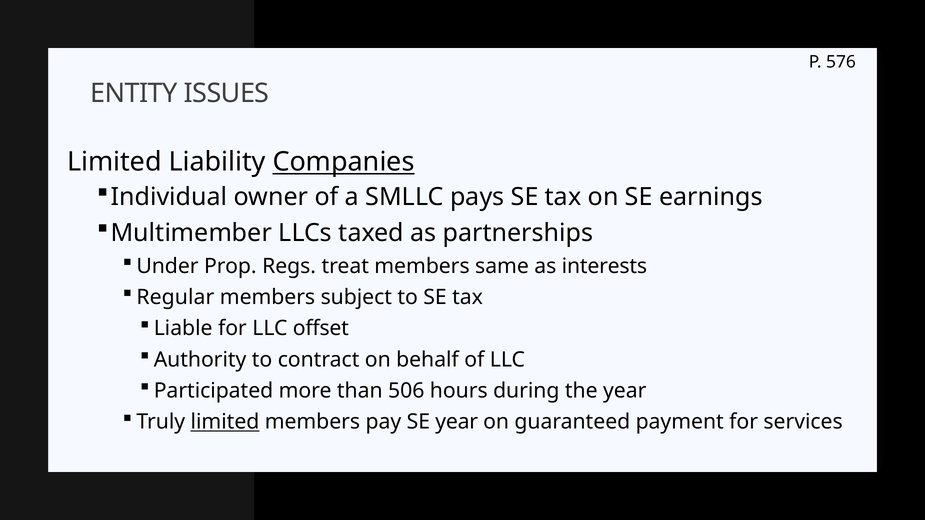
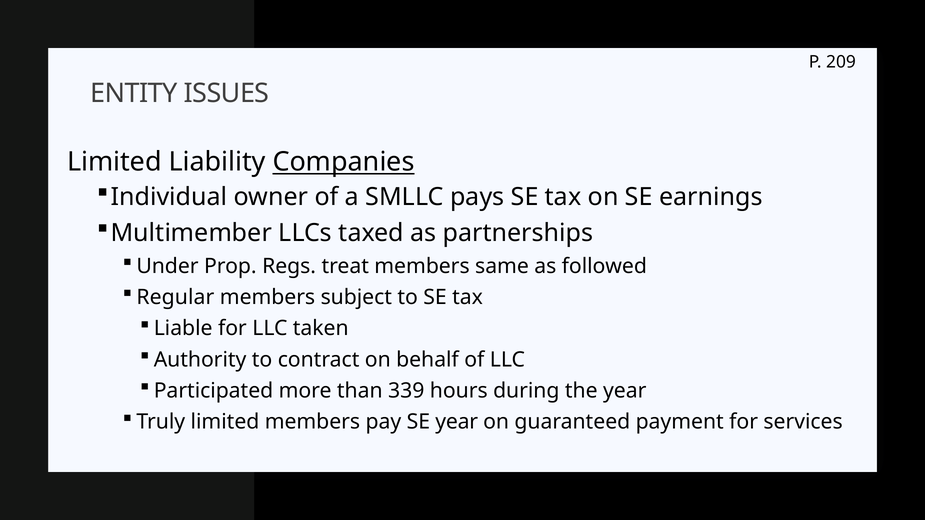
576: 576 -> 209 (841, 62)
interests: interests -> followed (604, 266)
offset: offset -> taken (321, 329)
506: 506 -> 339 (406, 391)
limited underline: present -> none (225, 422)
